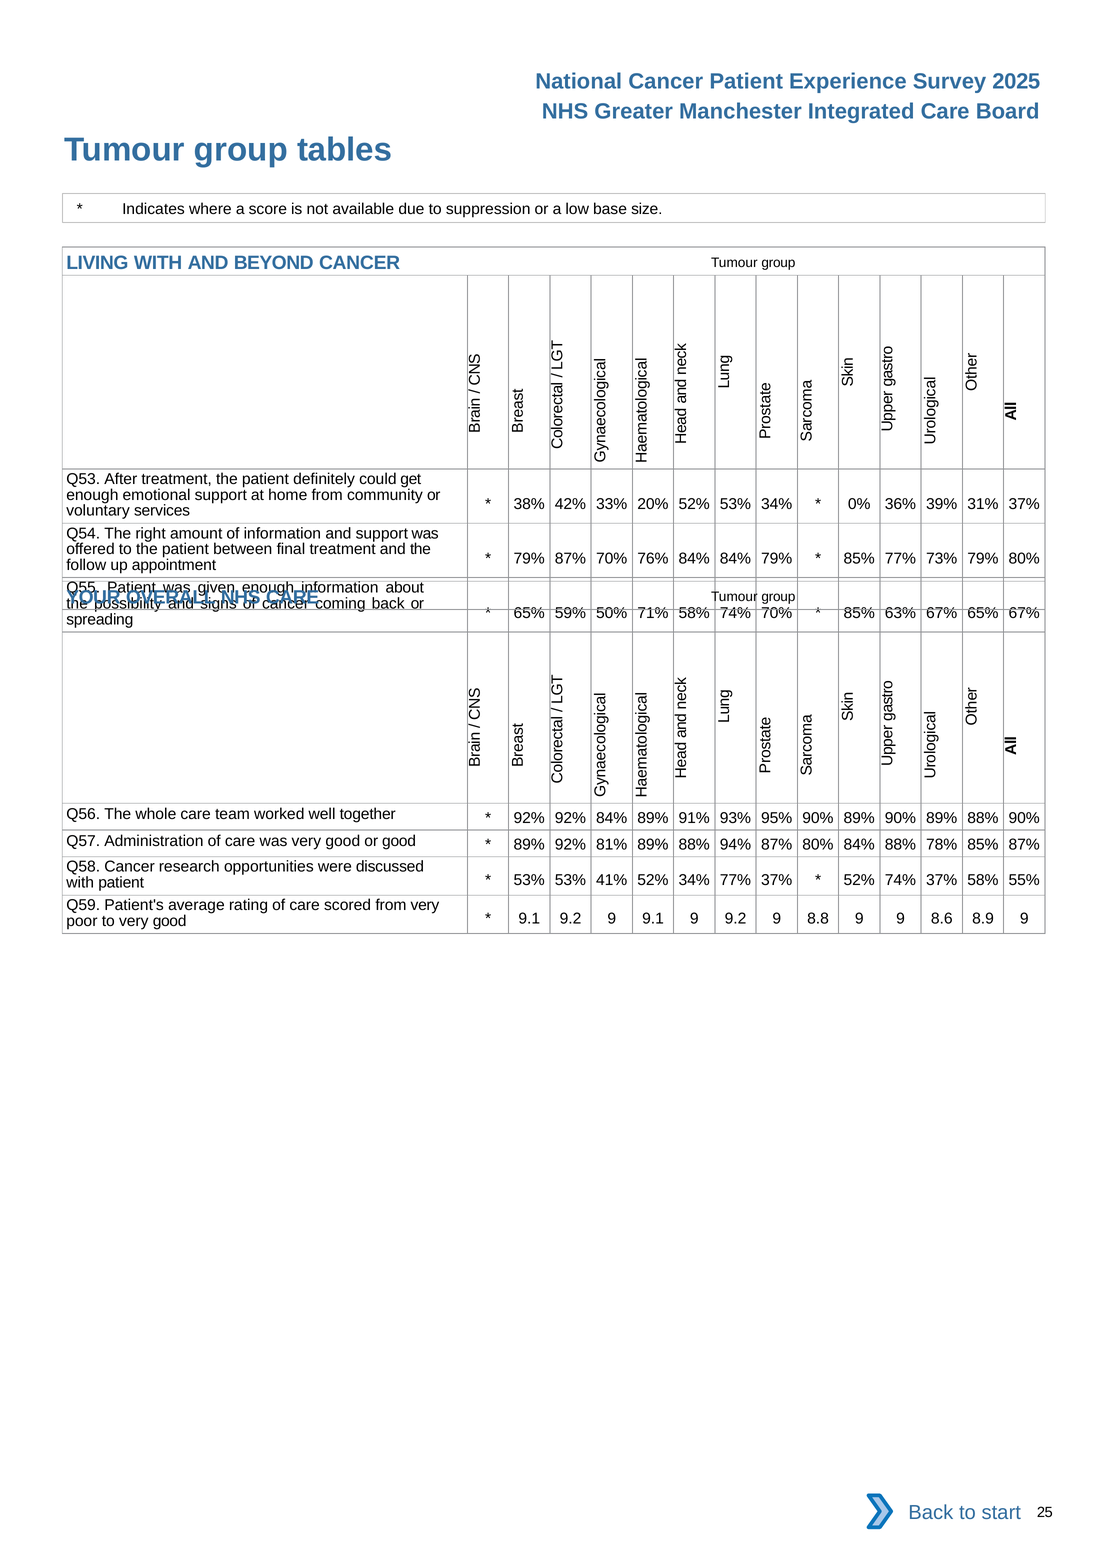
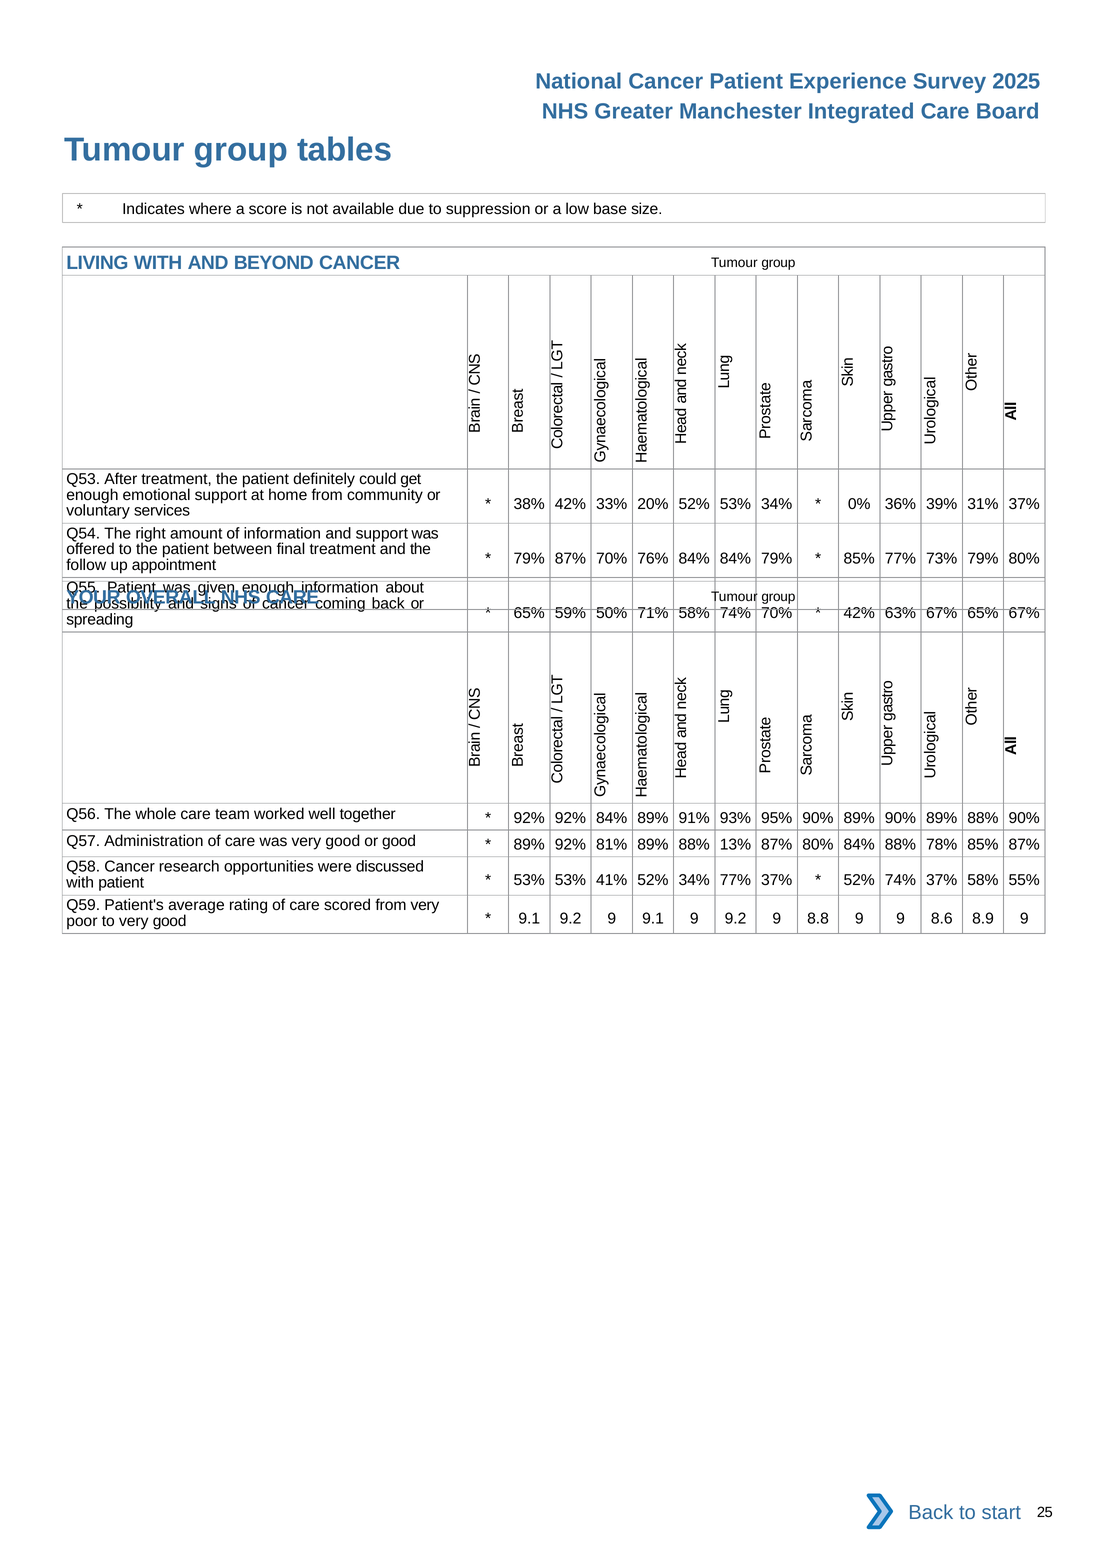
85%: 85% -> 42% (859, 613)
94%: 94% -> 13% (735, 845)
